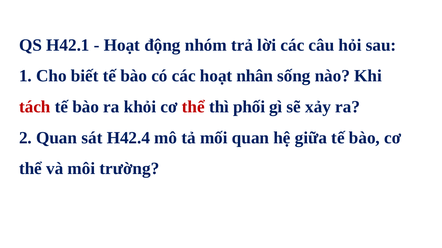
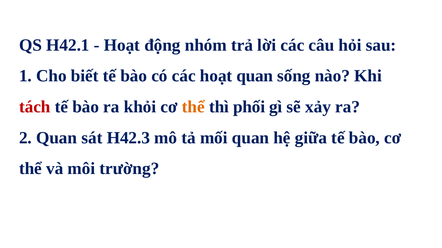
hoạt nhân: nhân -> quan (255, 76)
thể colour: red -> orange (193, 107)
H42.4: H42.4 -> H42.3 (128, 138)
